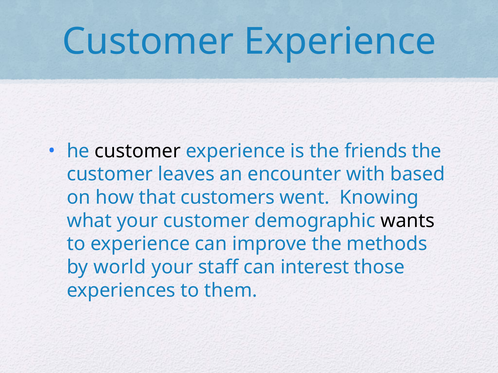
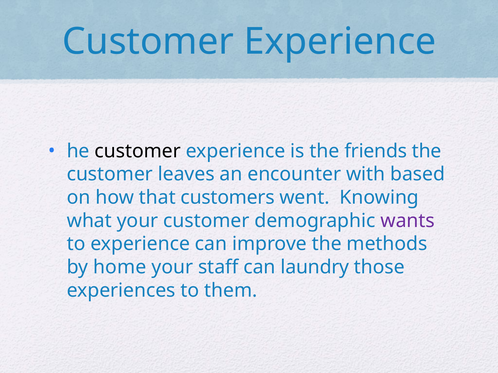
wants colour: black -> purple (408, 221)
world: world -> home (120, 268)
interest: interest -> laundry (315, 268)
